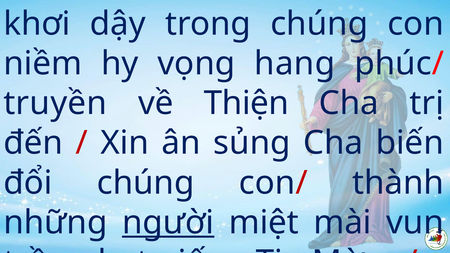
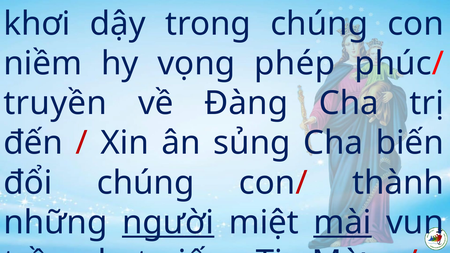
hang: hang -> phép (295, 64)
Thiện: Thiện -> Đàng (246, 103)
mài underline: none -> present (342, 223)
